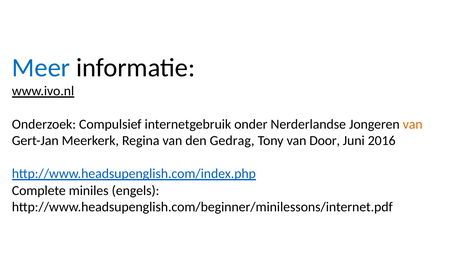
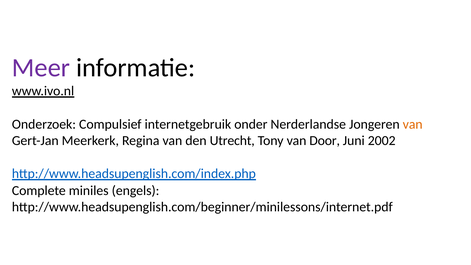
Meer colour: blue -> purple (41, 68)
Gedrag: Gedrag -> Utrecht (232, 141)
2016: 2016 -> 2002 (382, 141)
